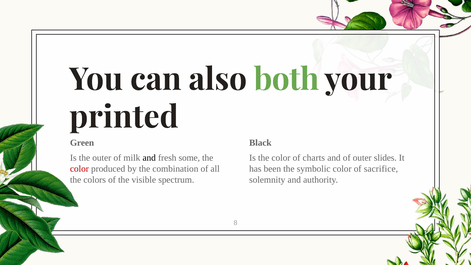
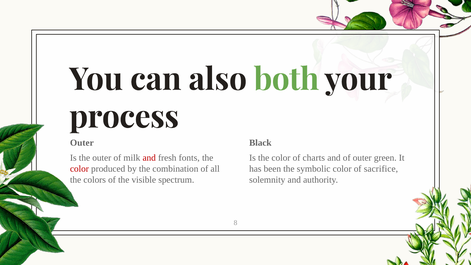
printed: printed -> process (124, 117)
Green: Green -> Outer (82, 143)
and colour: black -> red (149, 158)
some: some -> fonts (189, 158)
slides: slides -> green (385, 158)
